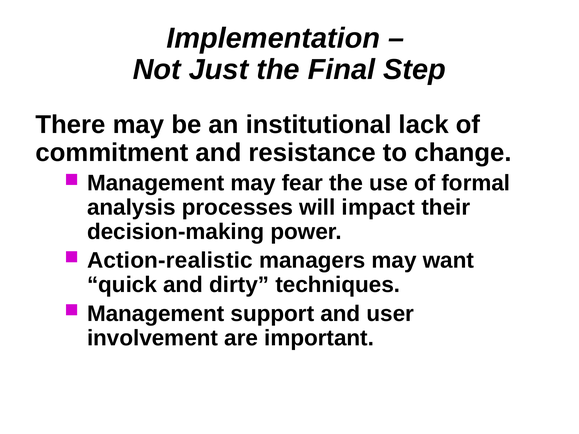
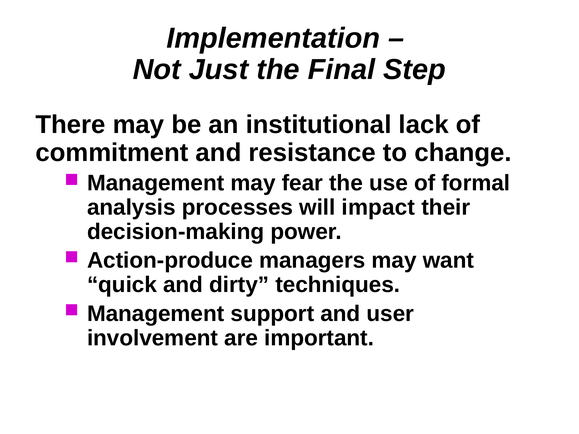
Action-realistic: Action-realistic -> Action-produce (170, 261)
